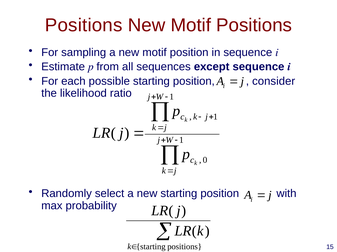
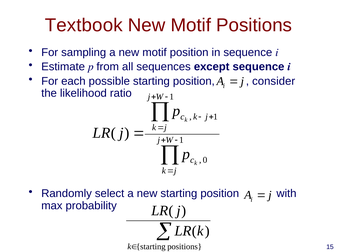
Positions: Positions -> Textbook (84, 25)
